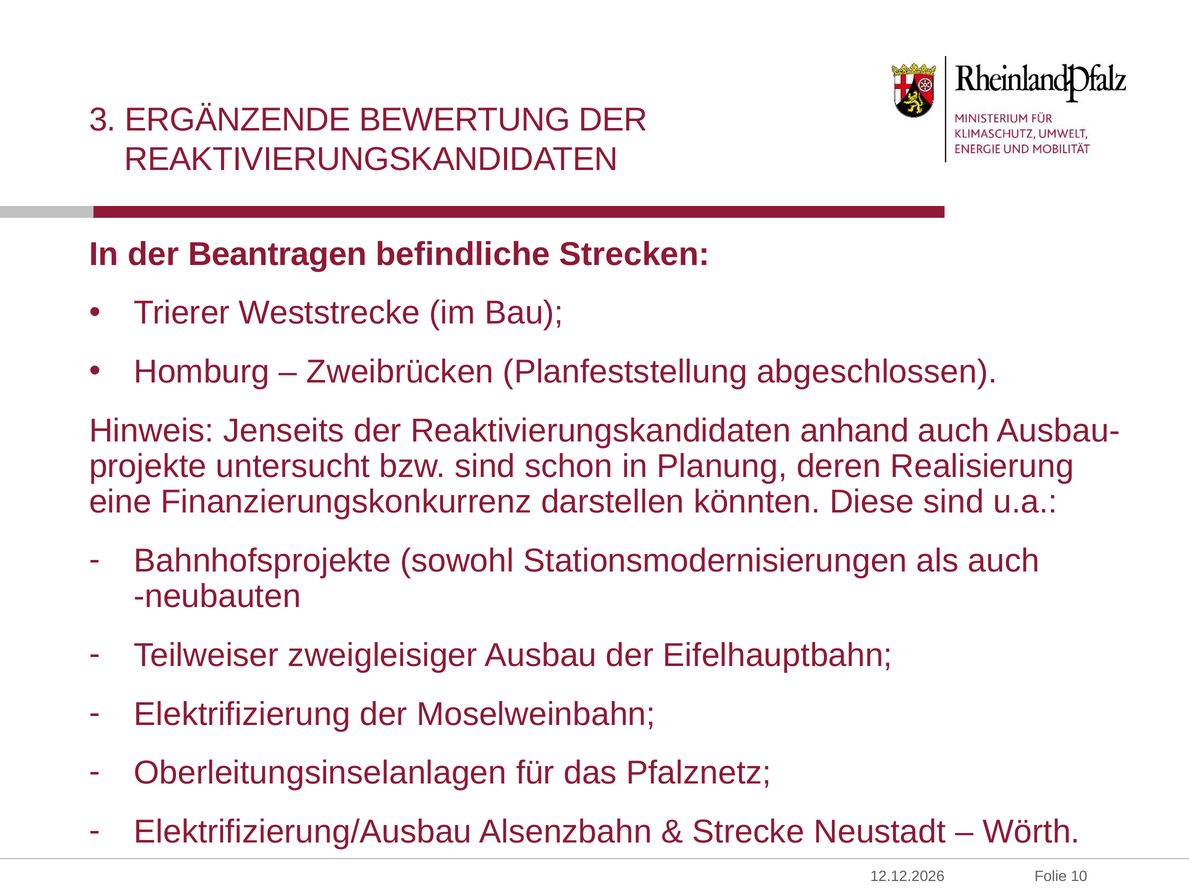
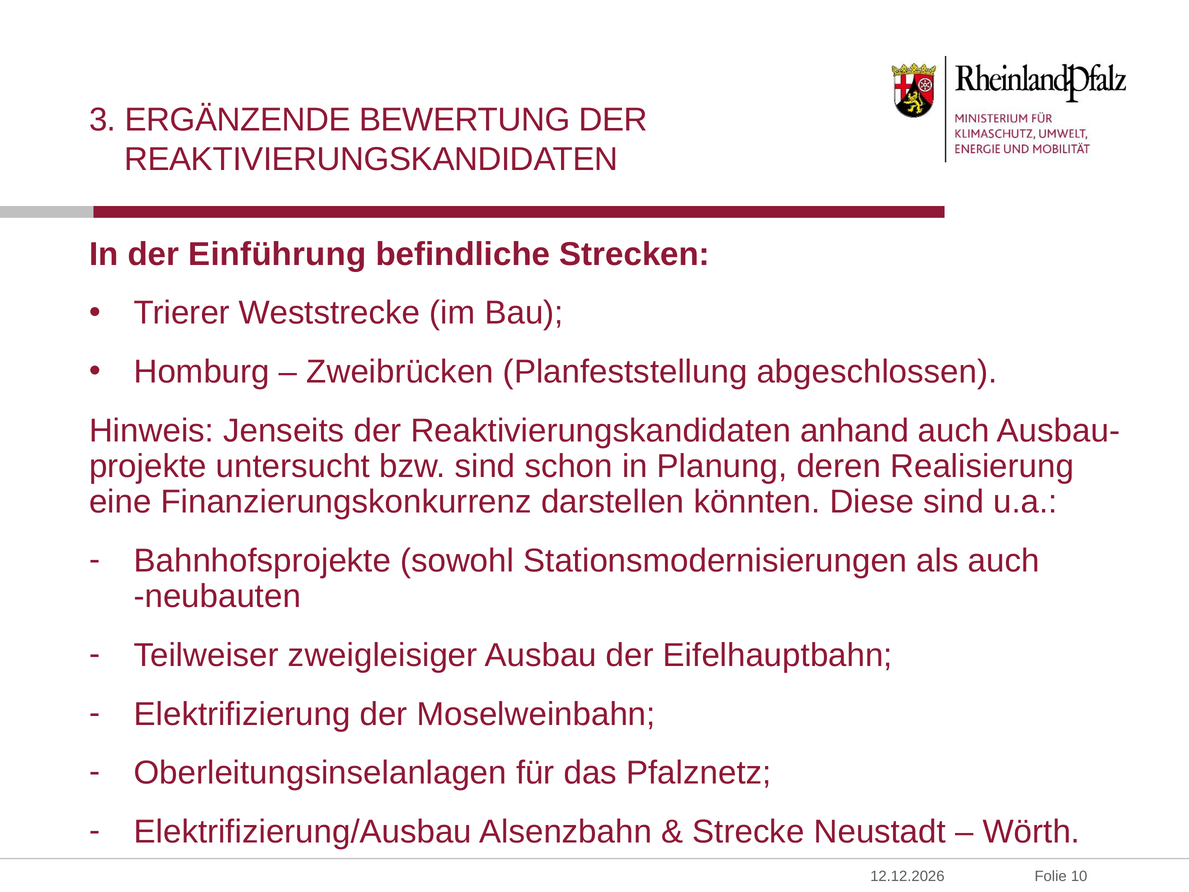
Beantragen: Beantragen -> Einführung (277, 254)
